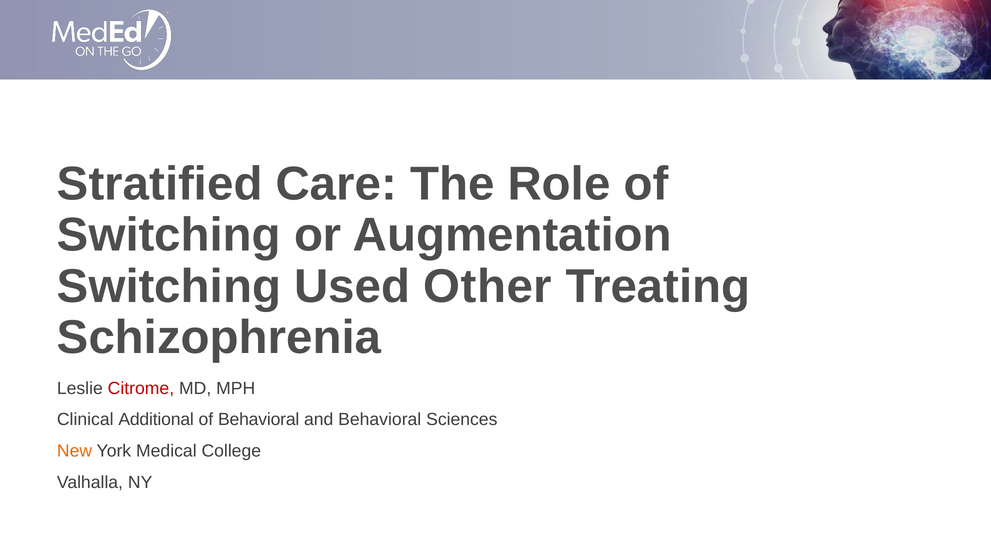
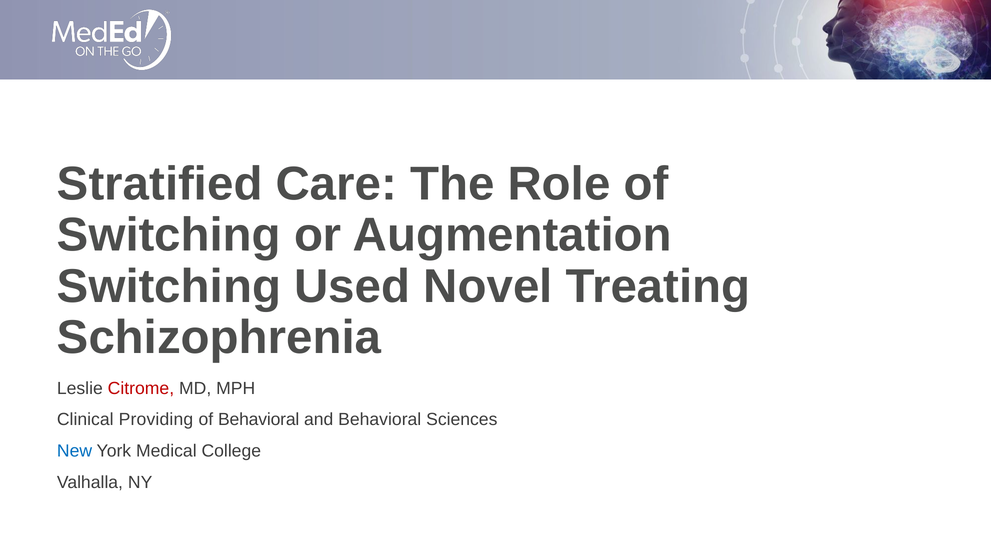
Other: Other -> Novel (488, 287)
Additional: Additional -> Providing (156, 420)
New colour: orange -> blue (75, 451)
